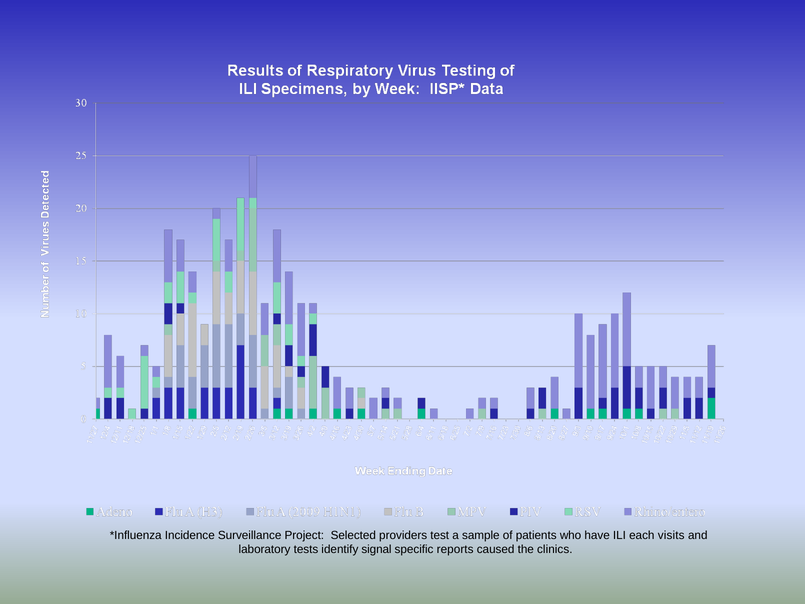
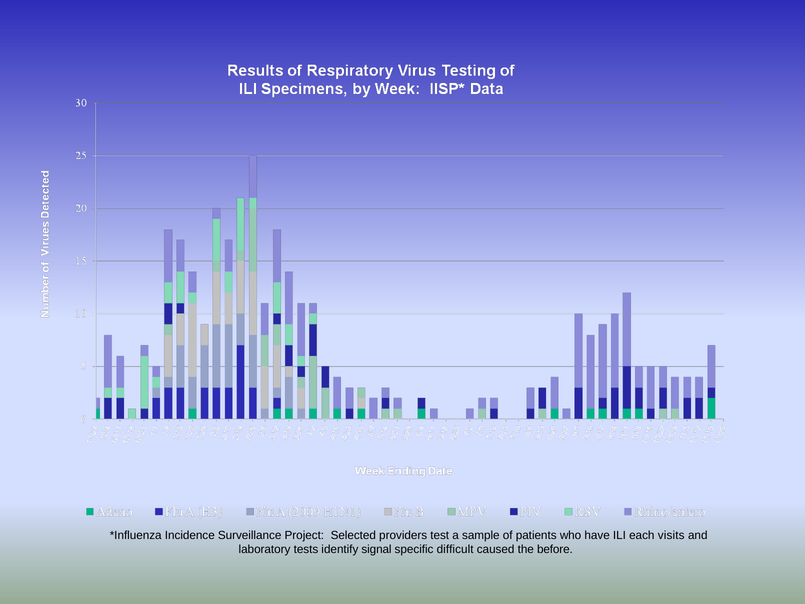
reports: reports -> difficult (455, 549)
clinics: clinics -> before (555, 549)
